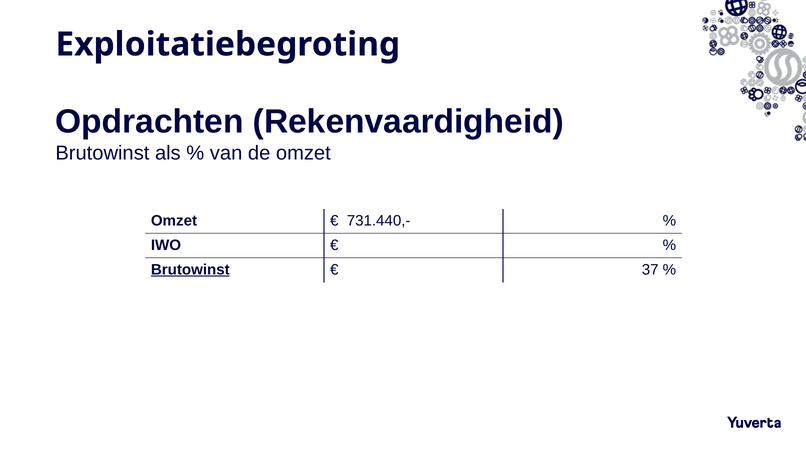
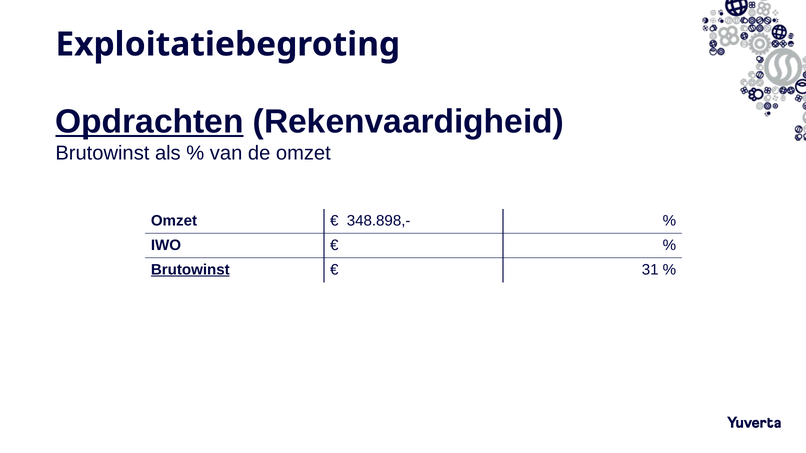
Opdrachten underline: none -> present (150, 122)
731.440,-: 731.440,- -> 348.898,- (379, 221)
37: 37 -> 31 (650, 270)
